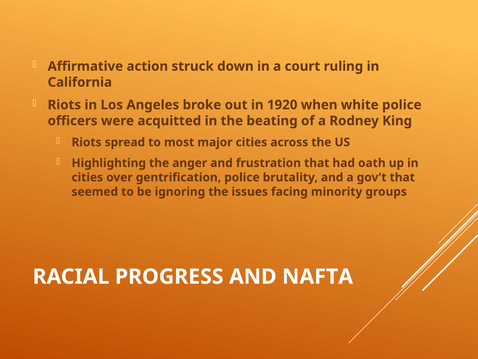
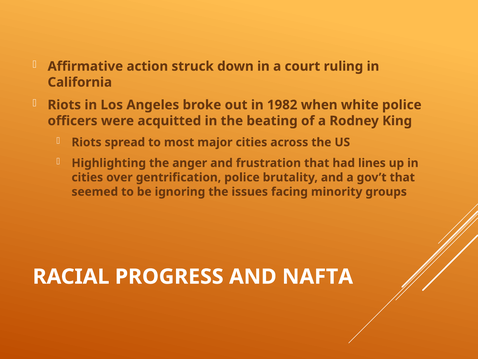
1920: 1920 -> 1982 (282, 105)
oath: oath -> lines (372, 163)
